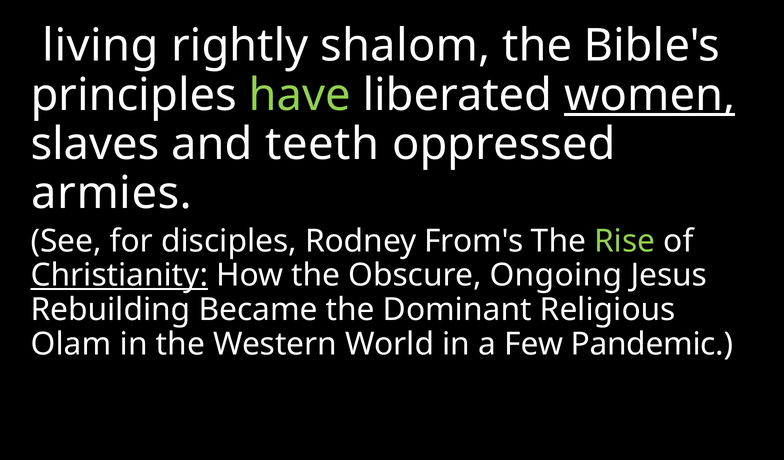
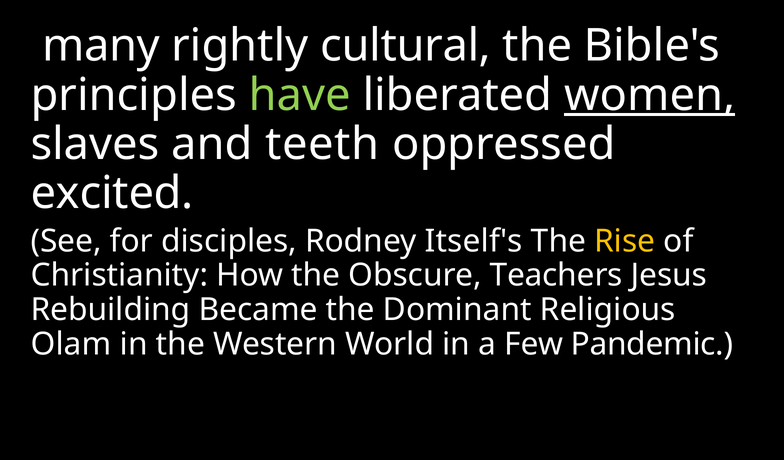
living: living -> many (101, 46)
shalom: shalom -> cultural (406, 46)
armies: armies -> excited (112, 193)
From's: From's -> Itself's (474, 241)
Rise colour: light green -> yellow (625, 241)
Christianity underline: present -> none (119, 275)
Ongoing: Ongoing -> Teachers (556, 275)
